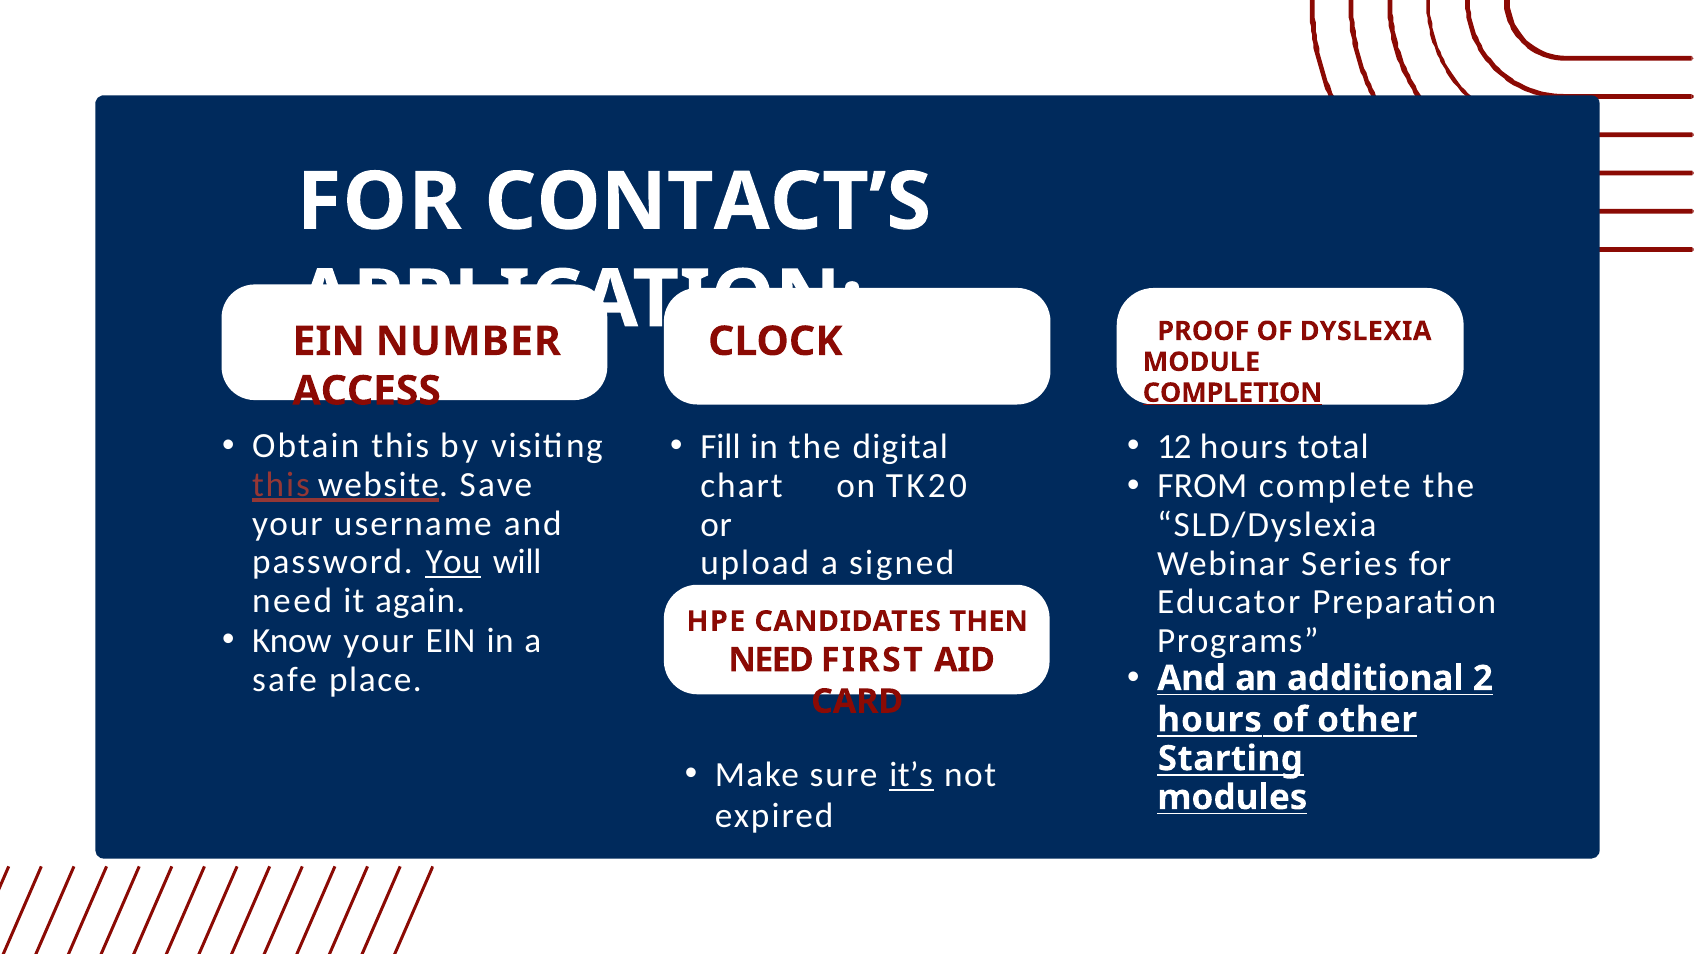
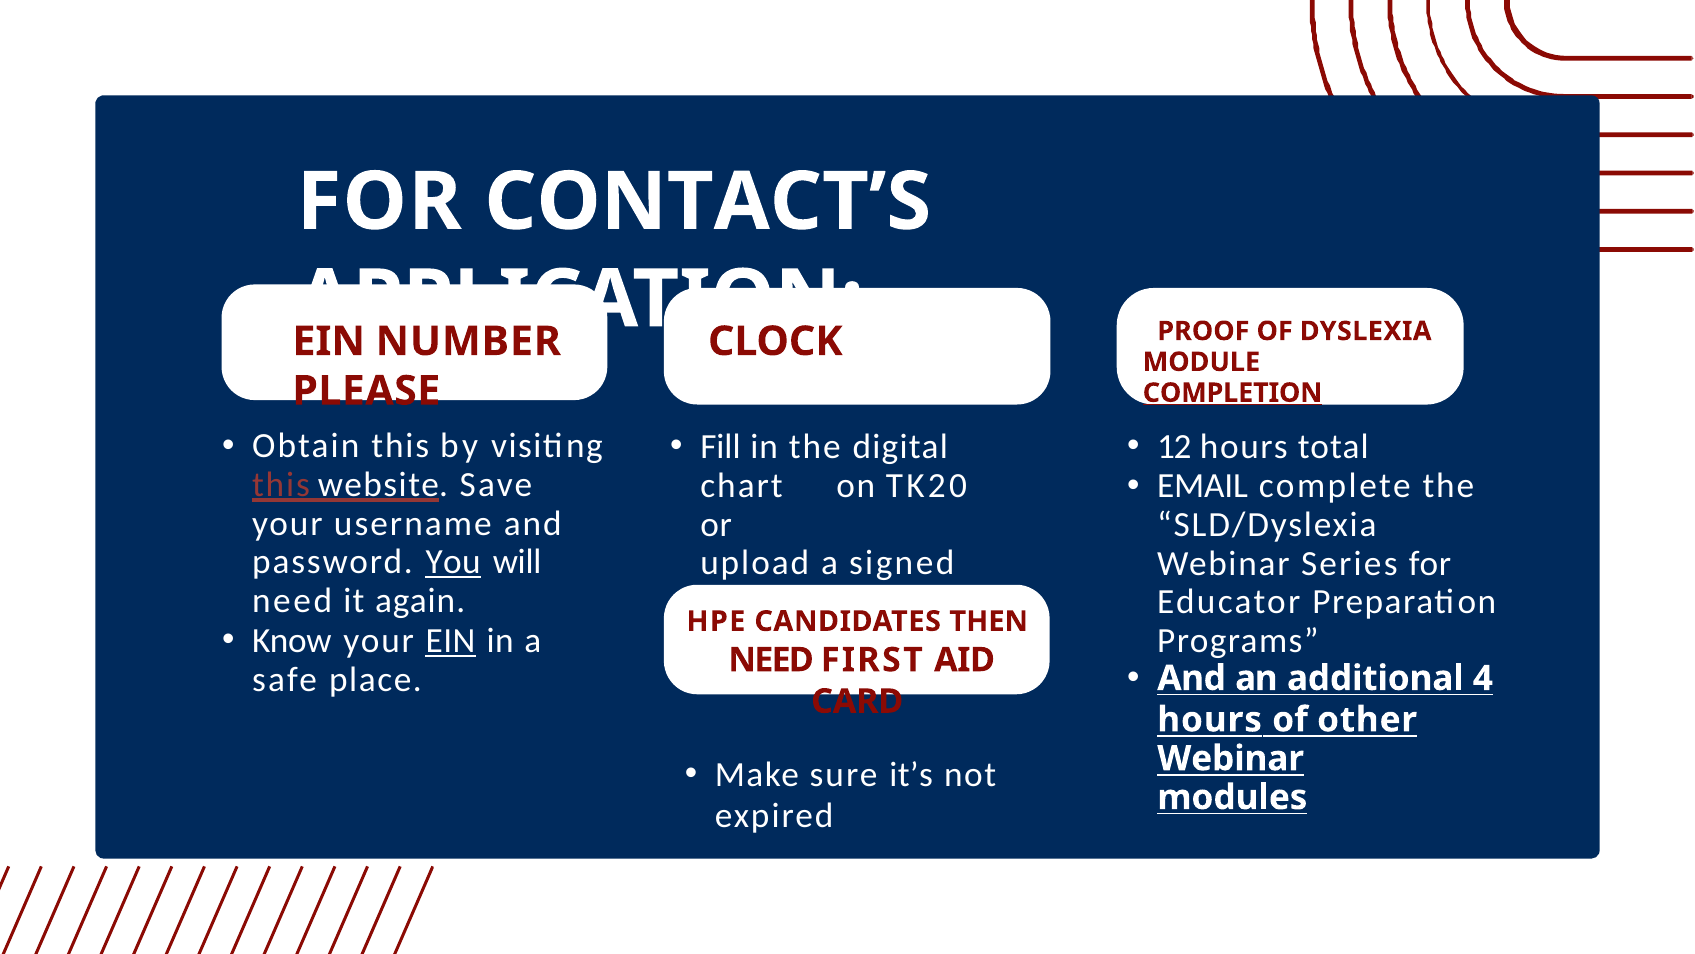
ACCESS: ACCESS -> PLEASE (366, 391)
FROM: FROM -> EMAIL (1203, 486)
EIN underline: none -> present (451, 641)
2: 2 -> 4 (1483, 678)
Starting: Starting -> Webinar (1231, 758)
it’s underline: present -> none (911, 775)
